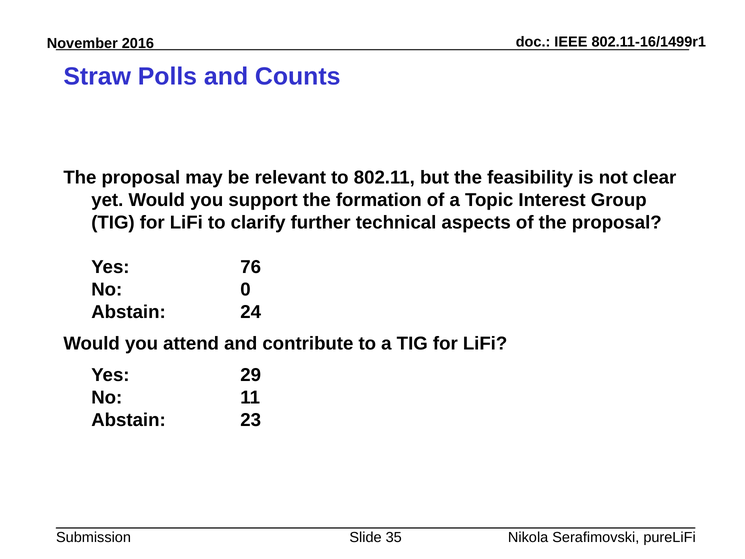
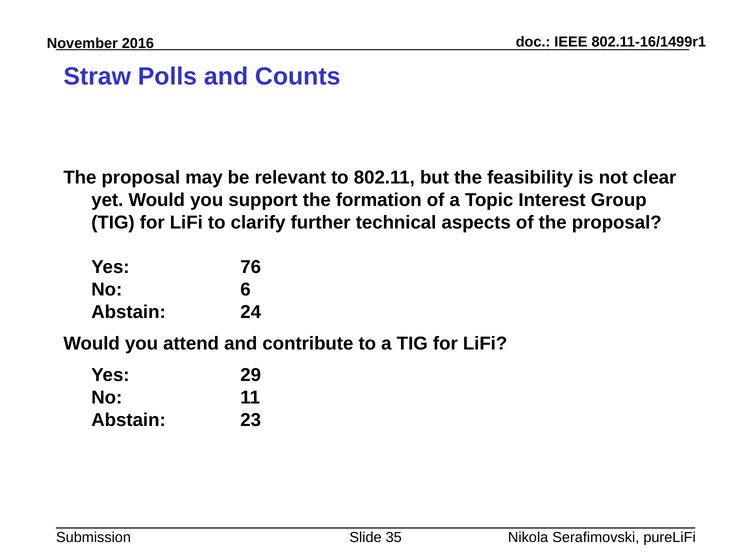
0: 0 -> 6 (246, 289)
